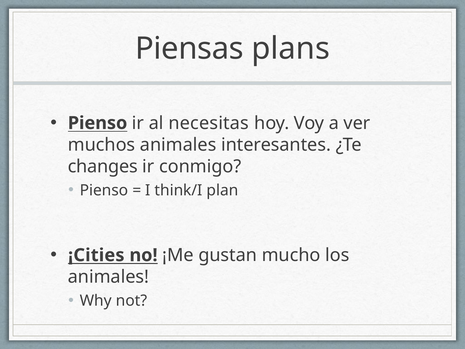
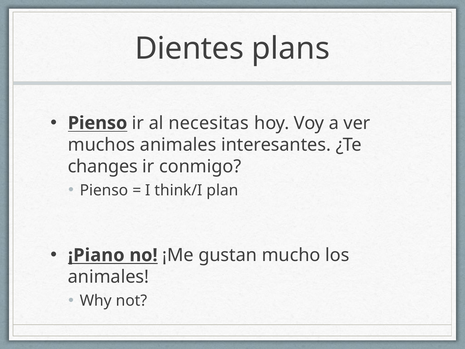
Piensas: Piensas -> Dientes (189, 49)
¡Cities: ¡Cities -> ¡Piano (96, 255)
